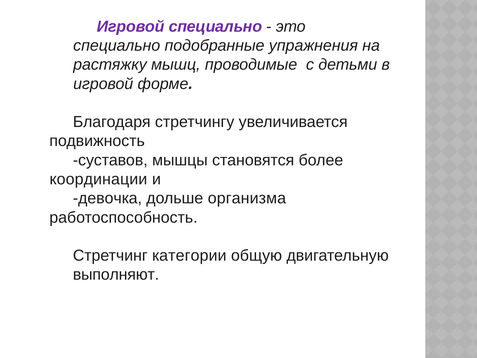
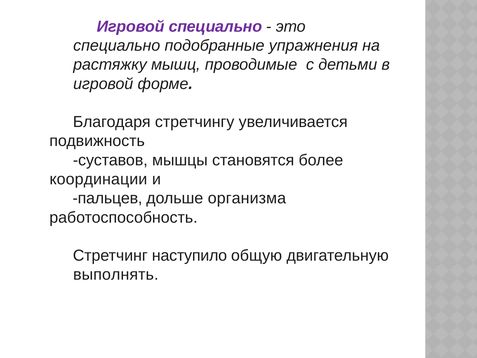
девочка: девочка -> пальцев (107, 198)
категории: категории -> наступило (189, 255)
выполняют: выполняют -> выполнять (116, 275)
